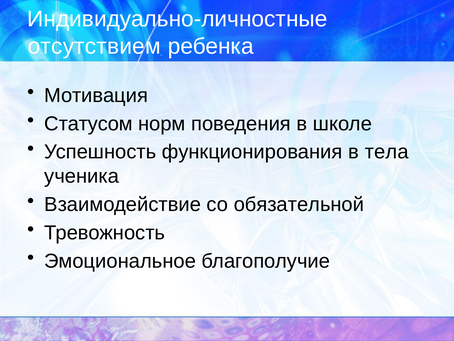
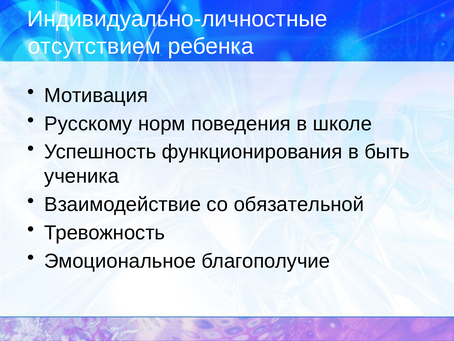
Статусом: Статусом -> Русскому (88, 123)
тела: тела -> быть (387, 152)
